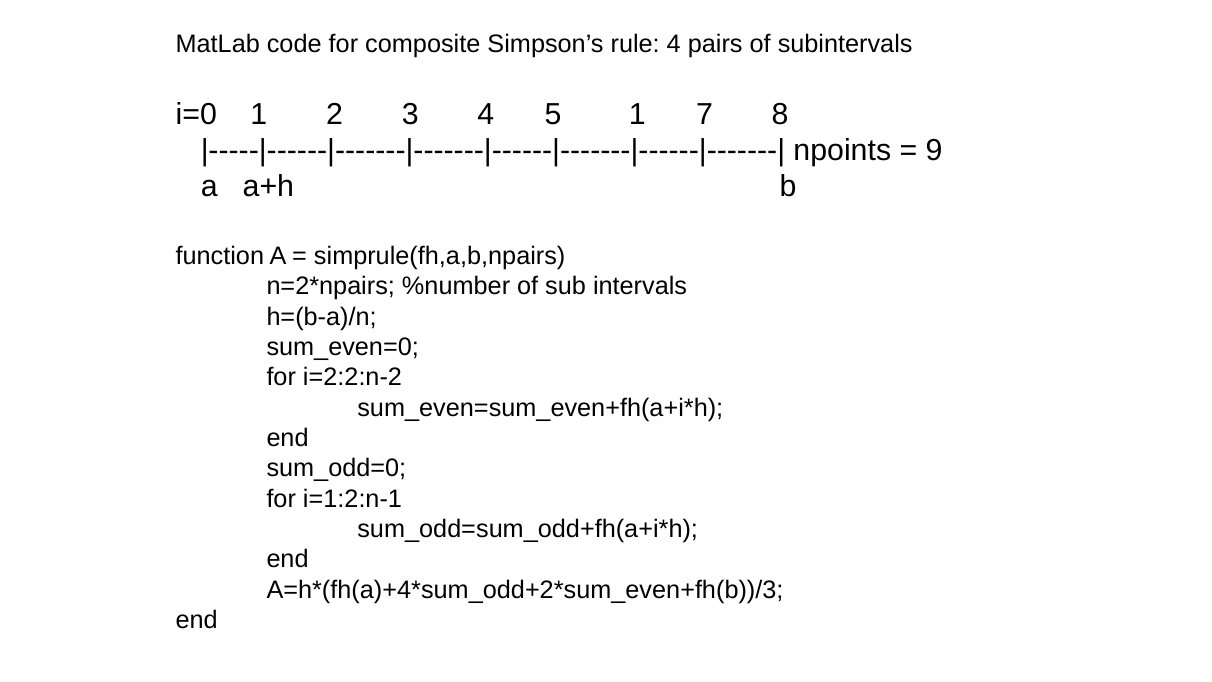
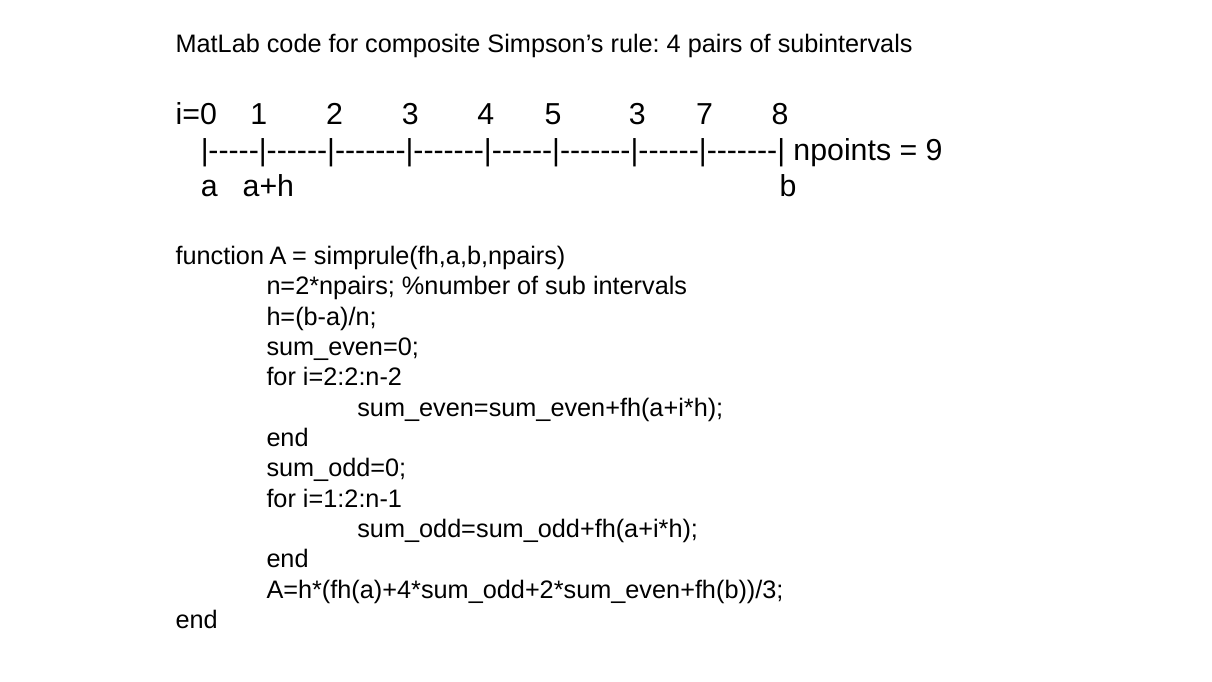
5 1: 1 -> 3 (637, 114)
